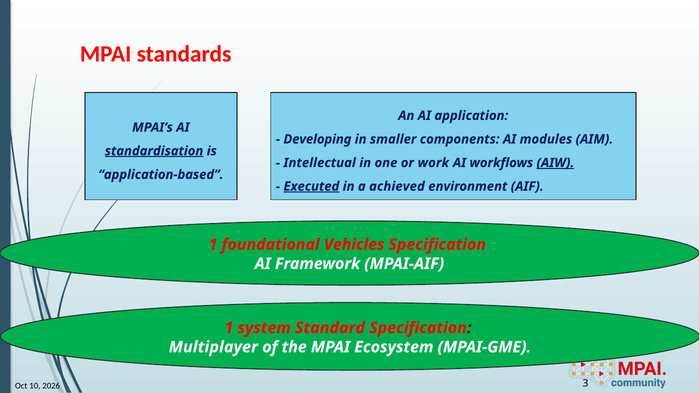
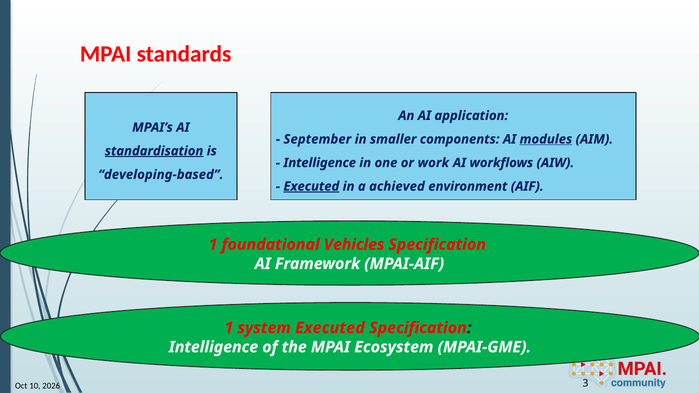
Developing: Developing -> September (317, 139)
modules underline: none -> present (546, 139)
Intellectual: Intellectual -> Intelligence (320, 163)
AIW underline: present -> none (555, 163)
application-based: application-based -> developing-based (161, 175)
system Standard: Standard -> Executed (330, 328)
Multiplayer: Multiplayer -> Intelligence (213, 347)
